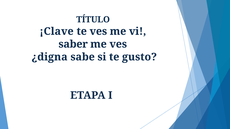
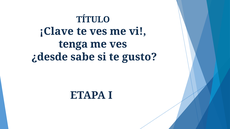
saber: saber -> tenga (73, 44)
¿digna: ¿digna -> ¿desde (50, 57)
